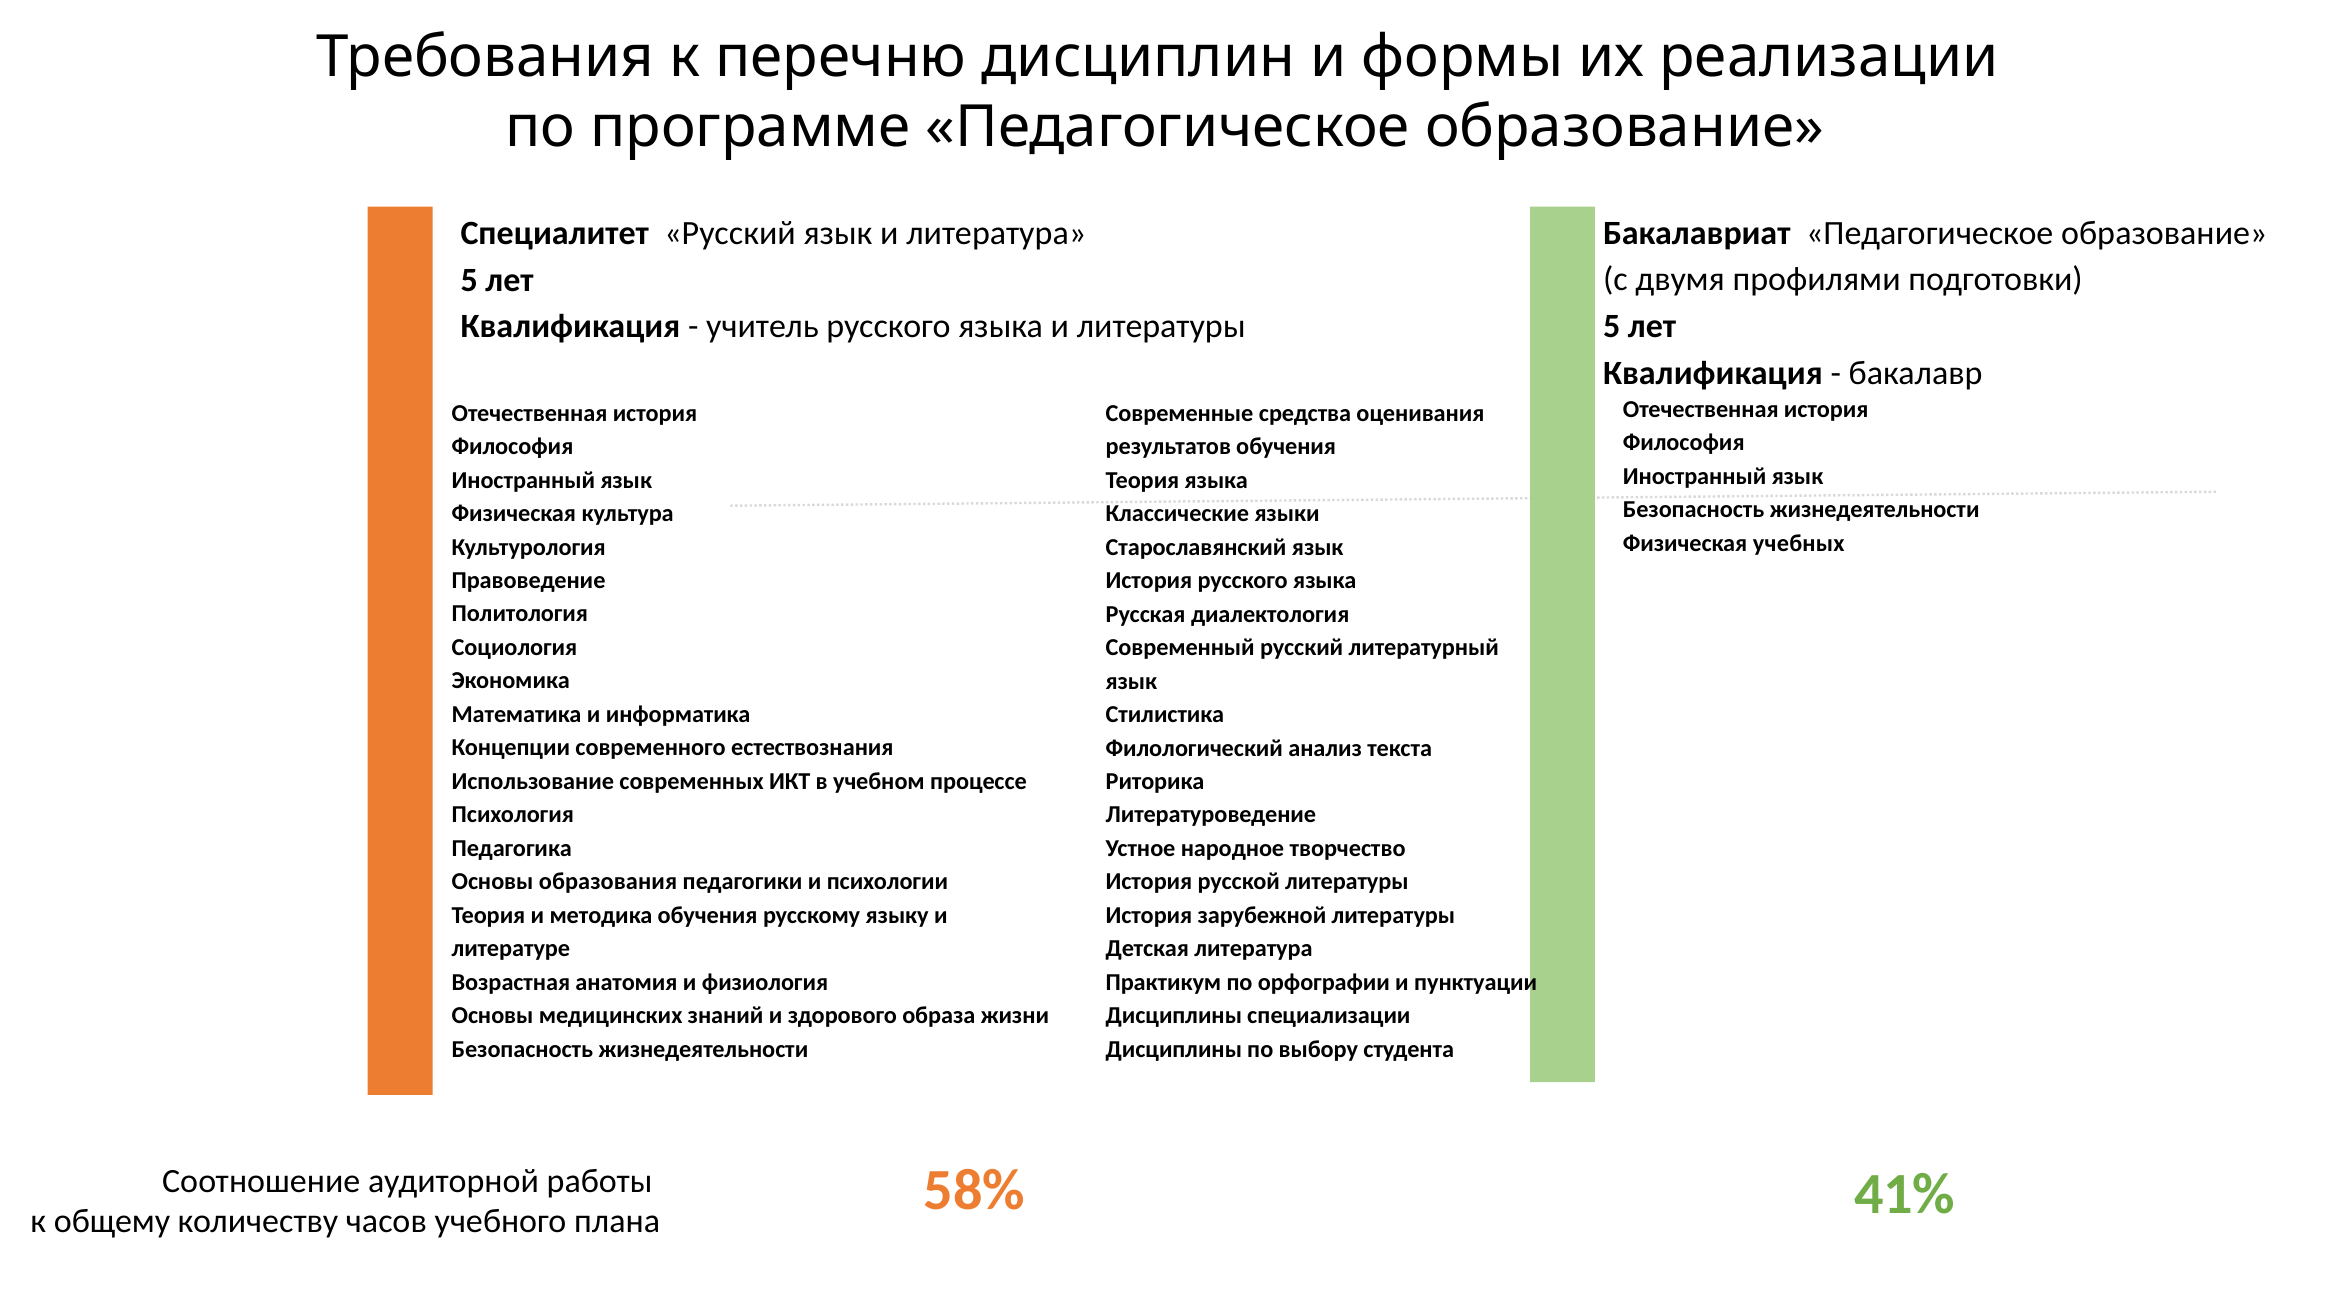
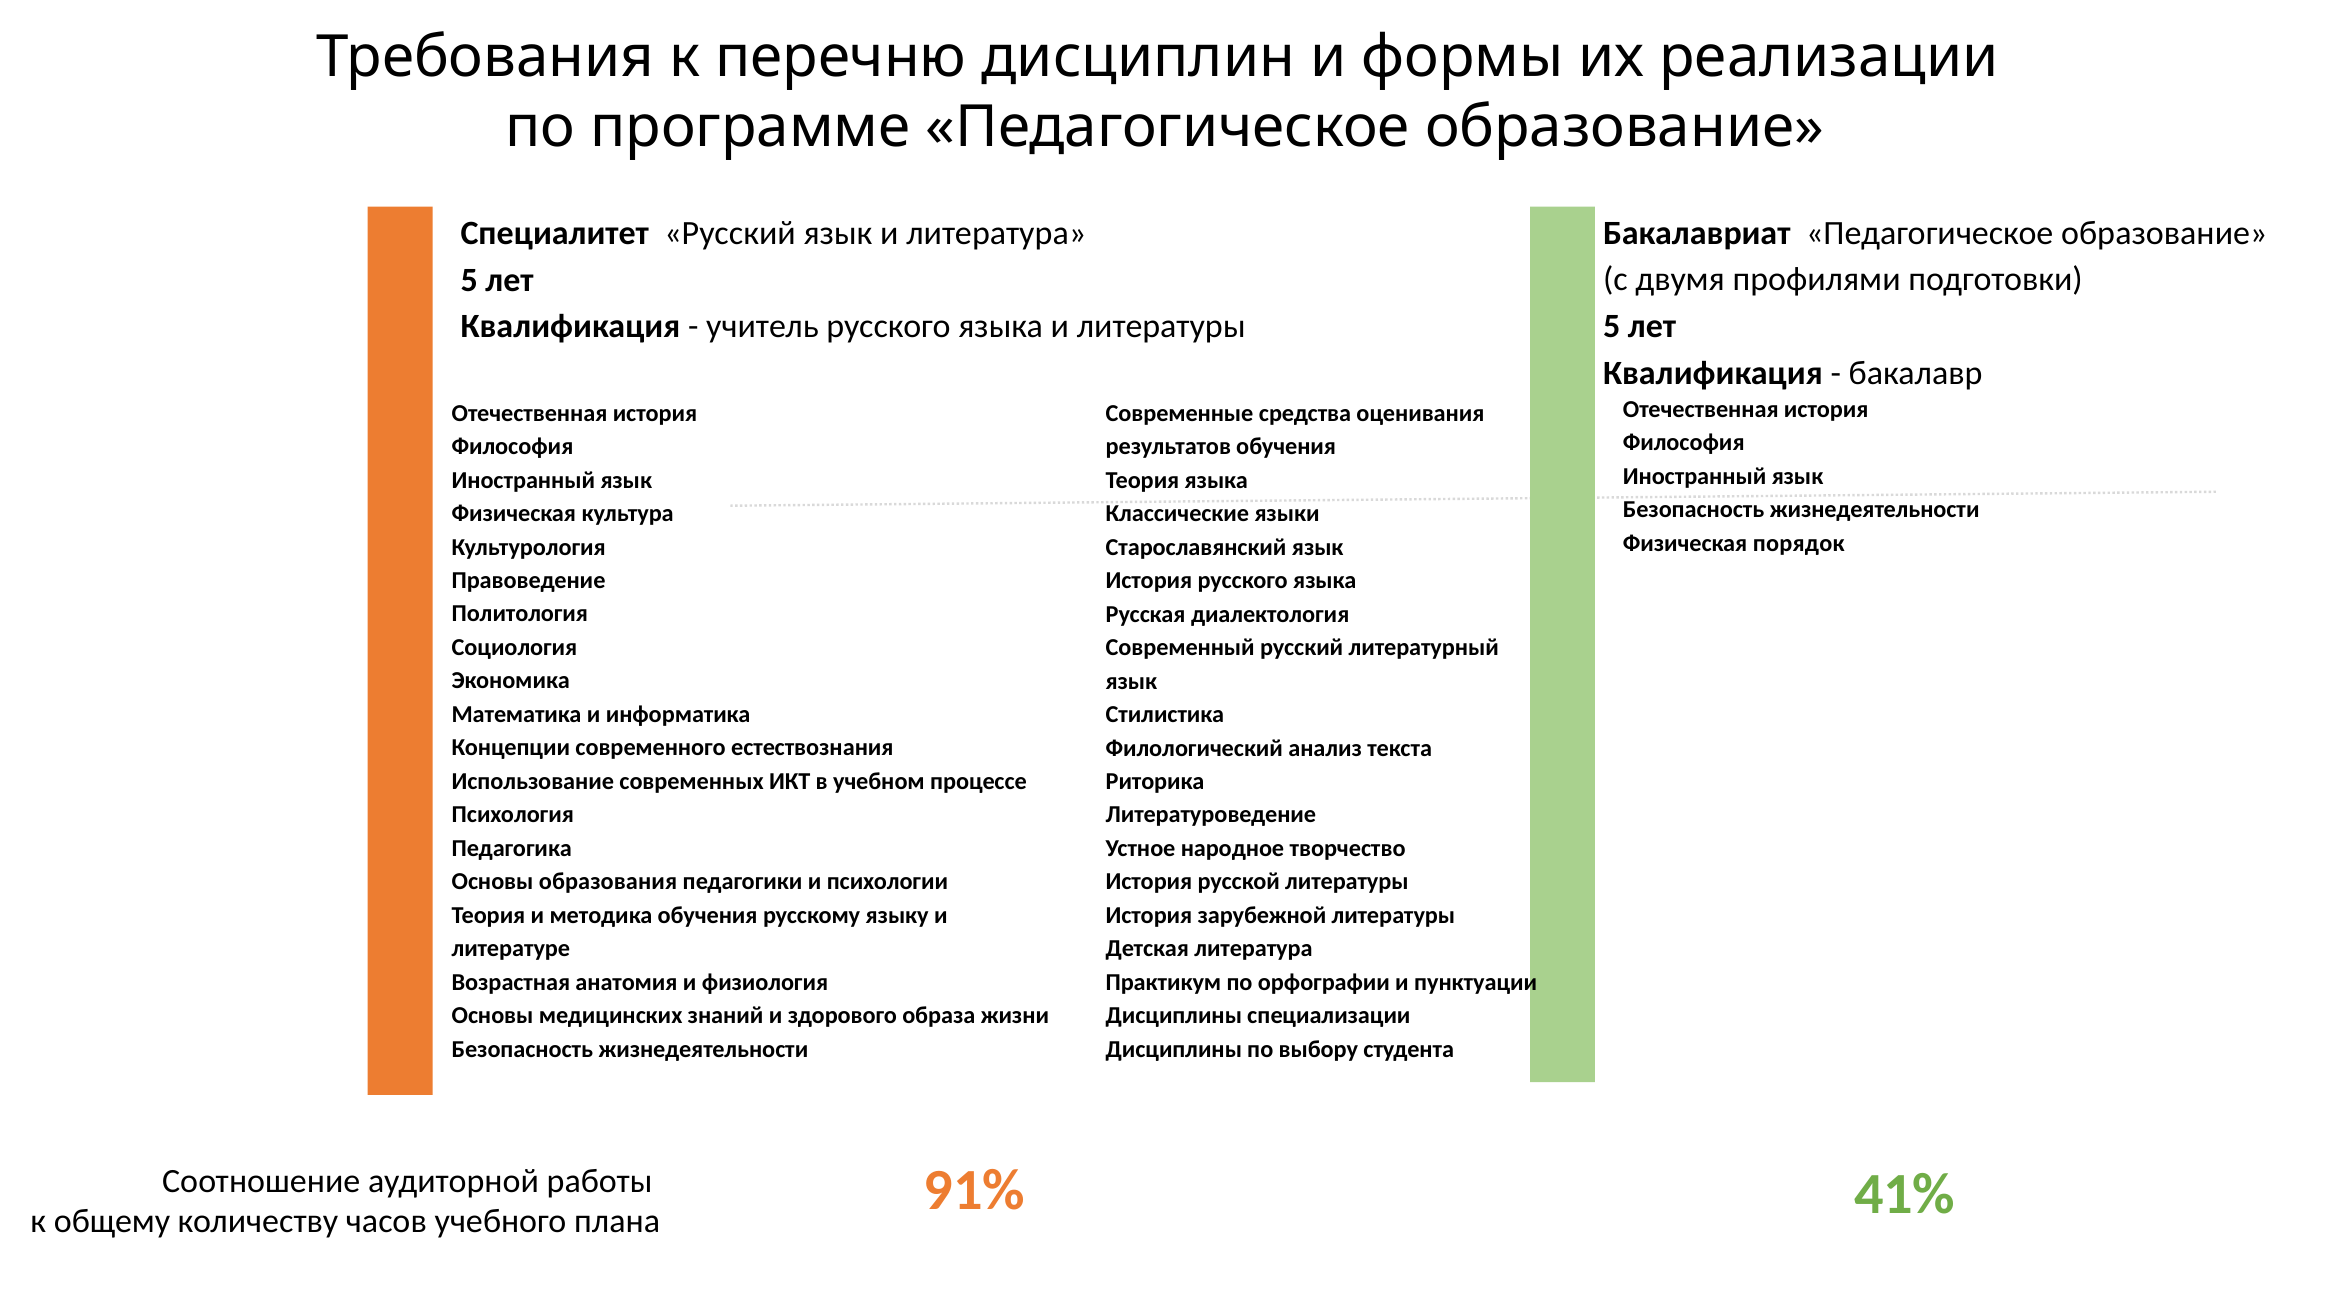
учебных: учебных -> порядок (1799, 544)
58%: 58% -> 91% (975, 1191)
